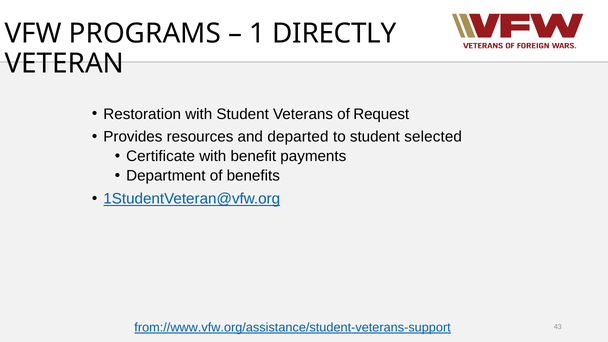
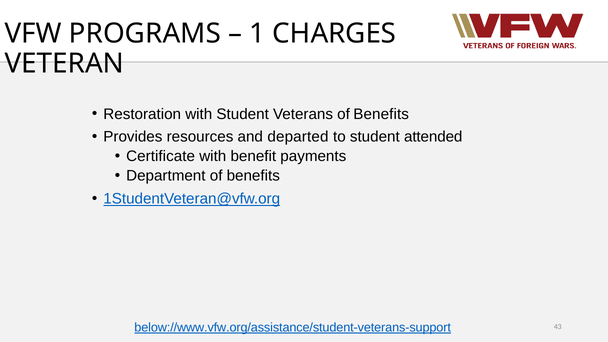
DIRECTLY: DIRECTLY -> CHARGES (334, 34)
Veterans of Request: Request -> Benefits (381, 114)
selected: selected -> attended (433, 137)
from://www.vfw.org/assistance/student-veterans-support: from://www.vfw.org/assistance/student-veterans-support -> below://www.vfw.org/assistance/student-veterans-support (293, 327)
